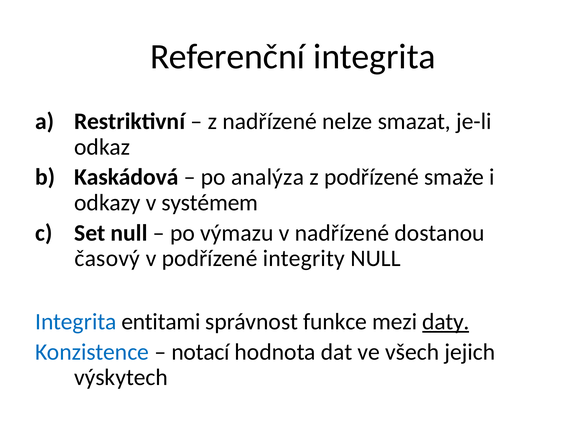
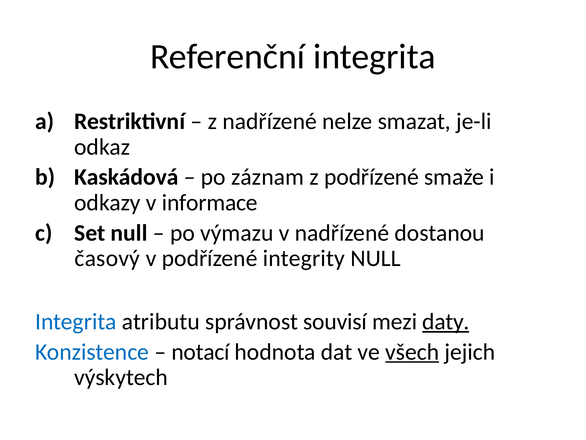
analýza: analýza -> záznam (268, 177)
systémem: systémem -> informace (210, 202)
entitami: entitami -> atributu (161, 321)
funkce: funkce -> souvisí (335, 321)
všech underline: none -> present (412, 351)
